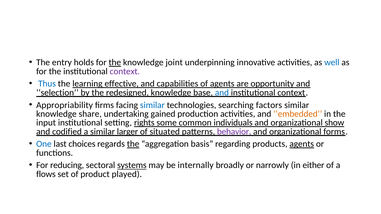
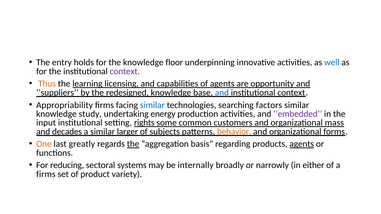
the underline: present -> none (115, 63)
joint: joint -> floor (174, 63)
Thus colour: blue -> orange (47, 84)
effective: effective -> licensing (122, 84)
selection: selection -> suppliers (57, 93)
share: share -> study (90, 114)
gained: gained -> energy (163, 114)
embedded colour: orange -> purple (298, 114)
individuals: individuals -> customers (233, 123)
show: show -> mass (334, 123)
codified: codified -> decades (67, 132)
situated: situated -> subjects (165, 132)
behavior colour: purple -> orange (234, 132)
One colour: blue -> orange (44, 144)
choices: choices -> greatly (82, 144)
systems underline: present -> none (132, 165)
flows: flows -> firms (46, 174)
played: played -> variety (127, 174)
